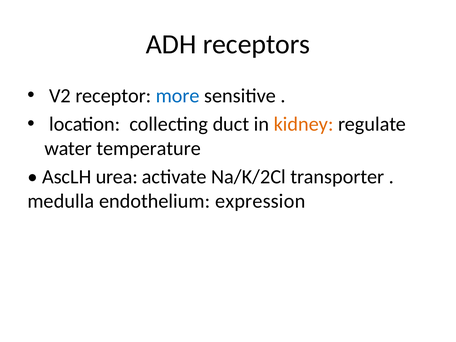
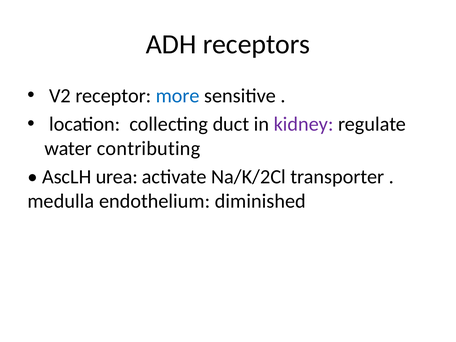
kidney colour: orange -> purple (304, 124)
temperature: temperature -> contributing (149, 148)
expression: expression -> diminished (260, 201)
